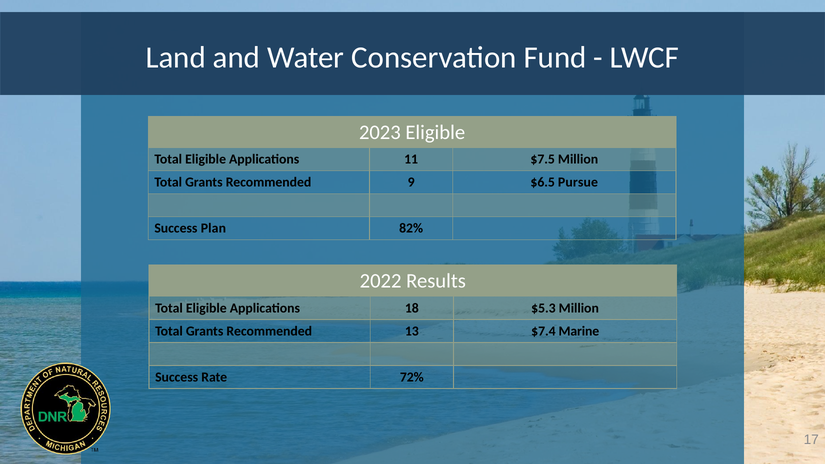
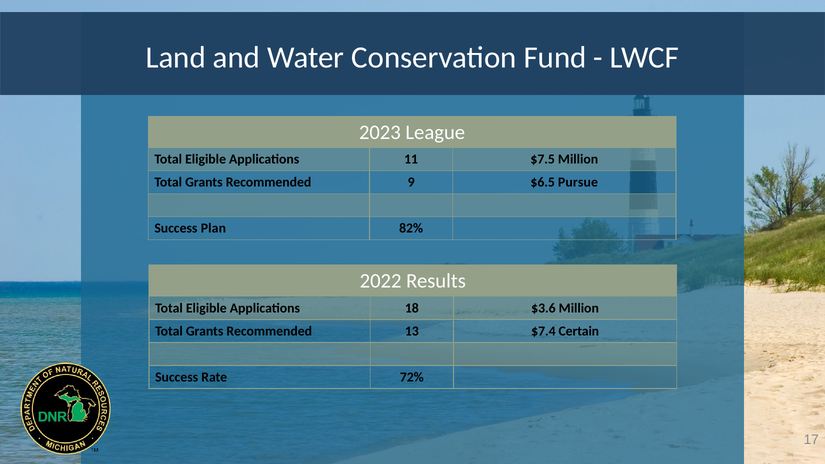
2023 Eligible: Eligible -> League (435, 132)
$5.3: $5.3 -> $3.6 (543, 308)
Marine: Marine -> Certain (579, 331)
